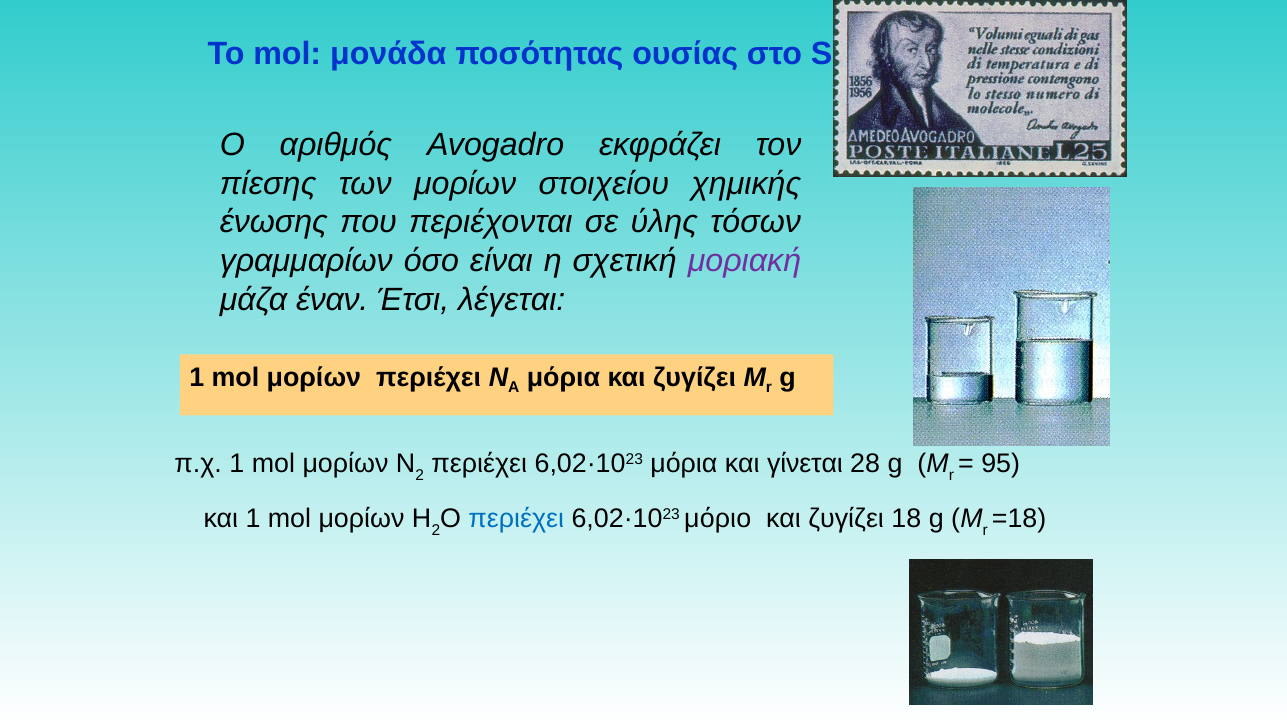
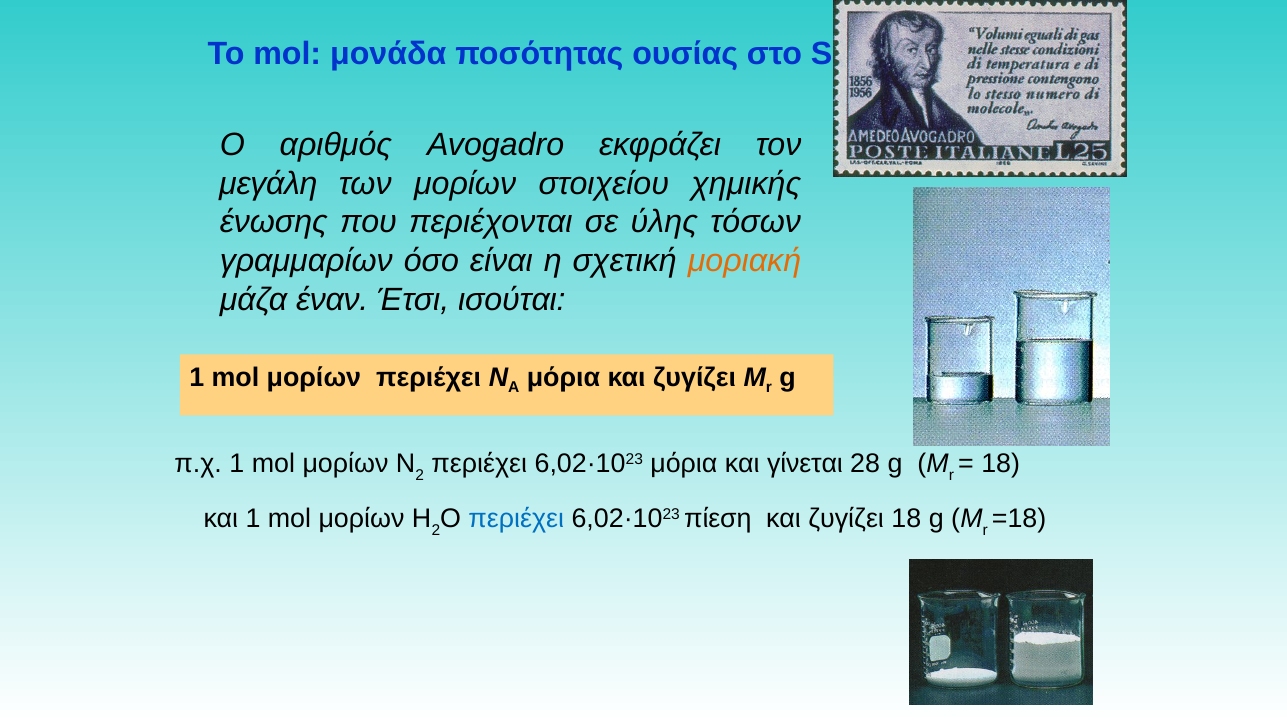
πίεσης: πίεσης -> μεγάλη (268, 184)
μοριακή colour: purple -> orange (744, 261)
λέγεται: λέγεται -> ισούται (512, 299)
95: 95 -> 18 (1001, 464)
μόριο: μόριο -> πίεση (718, 519)
